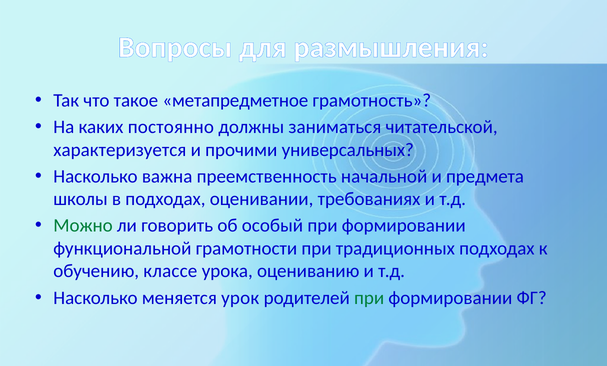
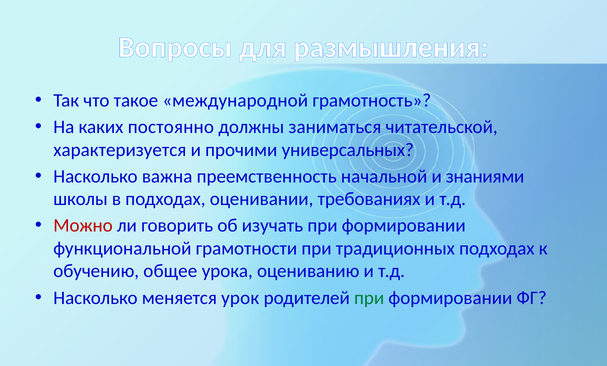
метапредметное: метапредметное -> международной (235, 100)
предмета: предмета -> знаниями (485, 176)
Можно colour: green -> red (83, 226)
особый: особый -> изучать (272, 226)
классе: классе -> общее (170, 271)
